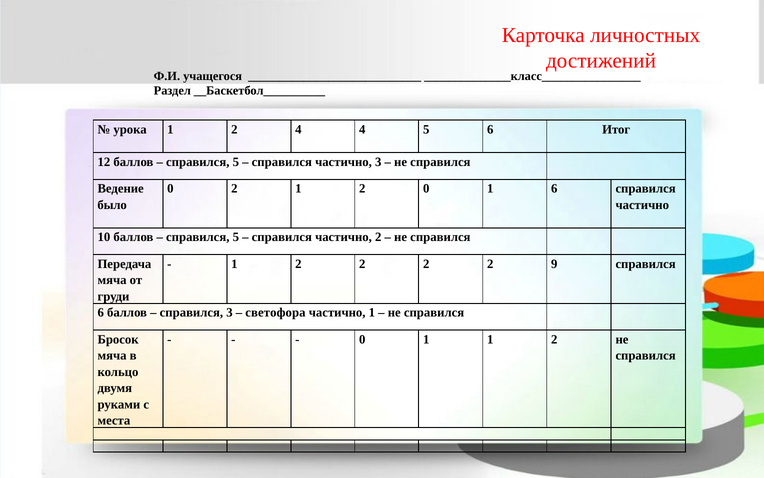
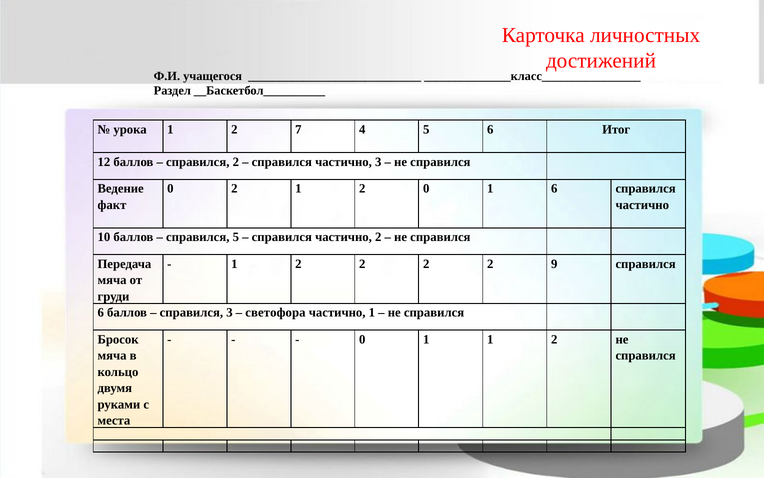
2 4: 4 -> 7 (298, 129)
5: 5 -> 2 (236, 162)
было: было -> факт (112, 205)
